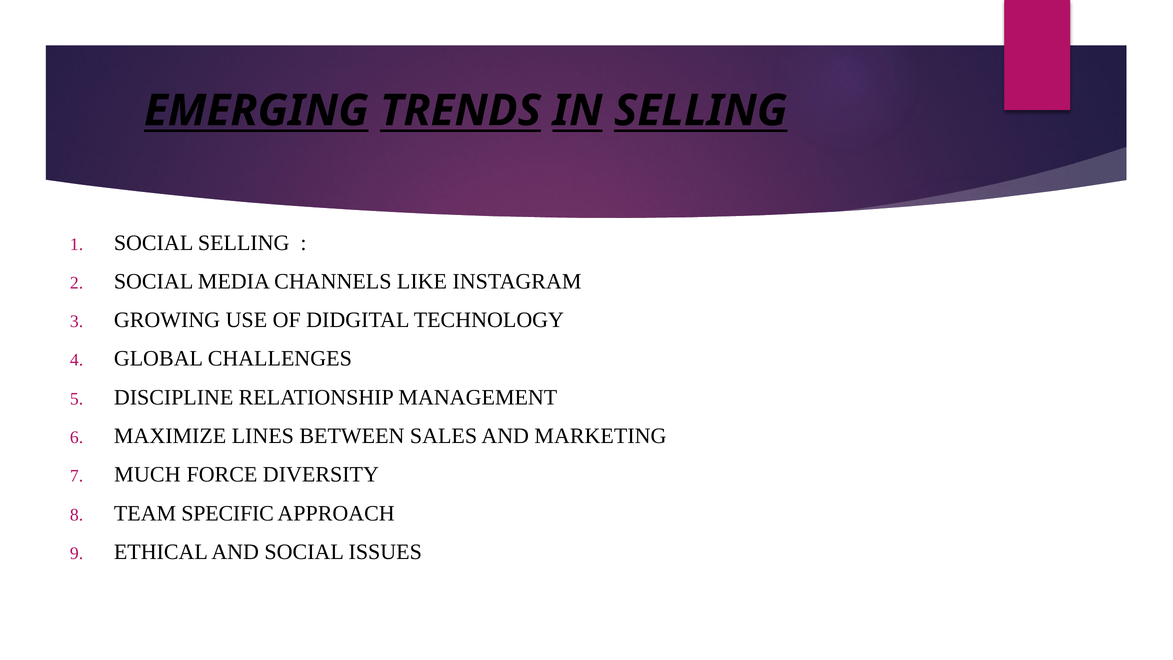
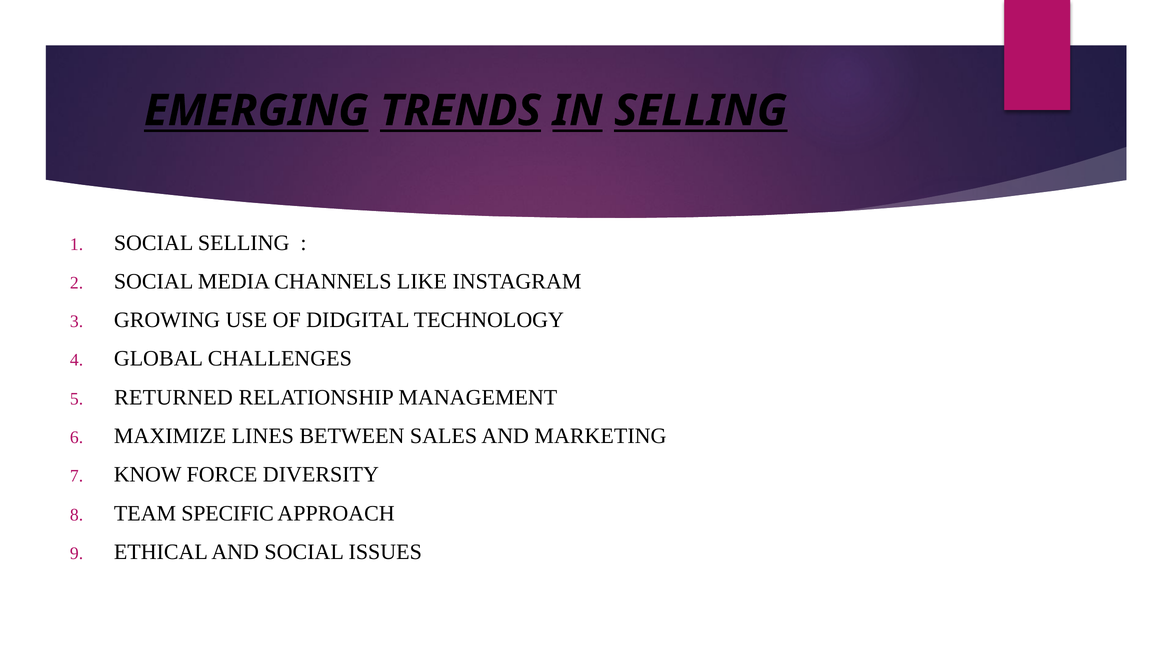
DISCIPLINE: DISCIPLINE -> RETURNED (173, 397)
MUCH: MUCH -> KNOW (148, 474)
